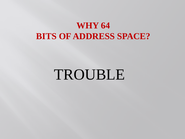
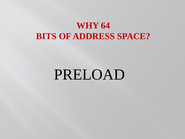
TROUBLE: TROUBLE -> PRELOAD (89, 74)
